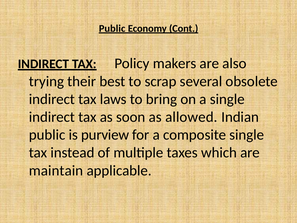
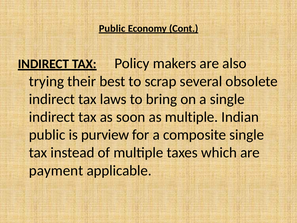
as allowed: allowed -> multiple (191, 117)
maintain: maintain -> payment (56, 170)
